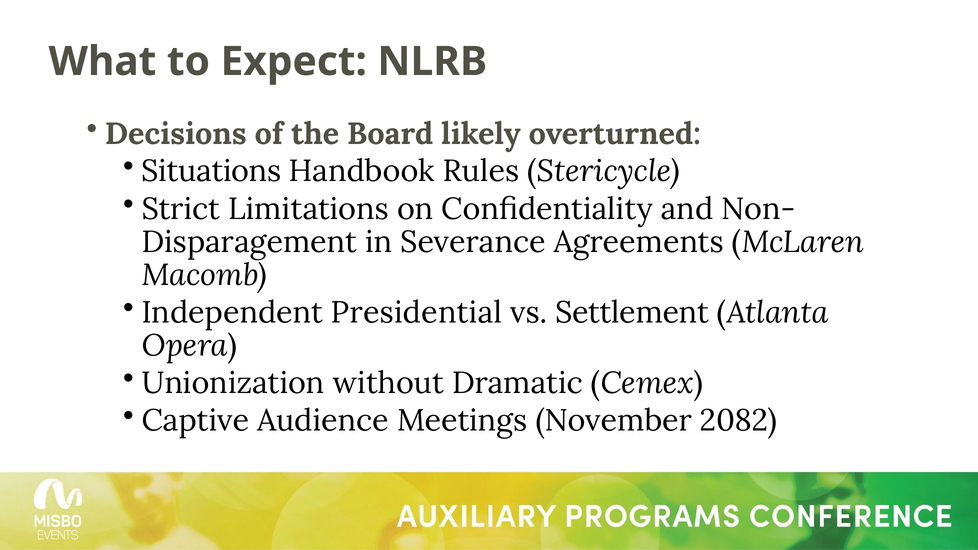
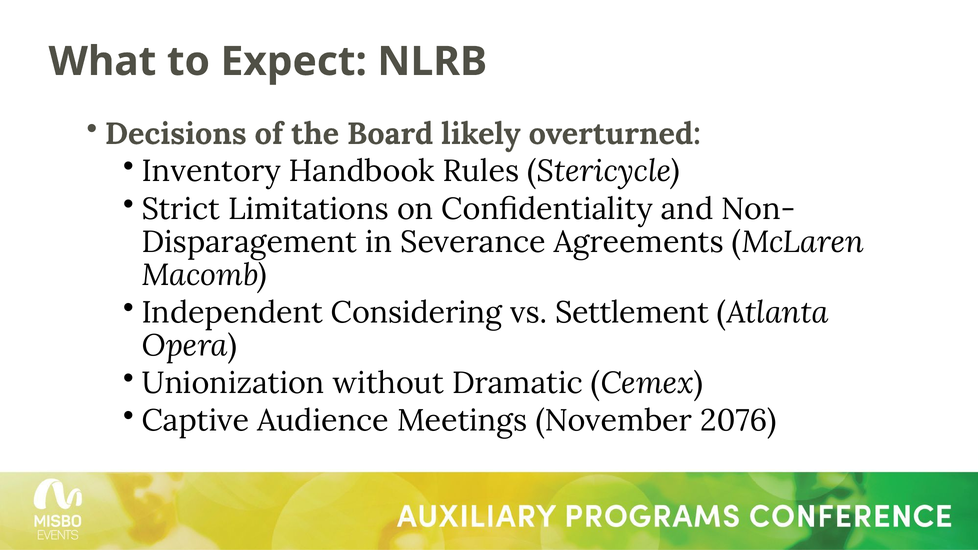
Situations: Situations -> Inventory (211, 171)
Presidential: Presidential -> Considering (417, 313)
2082: 2082 -> 2076 (738, 421)
